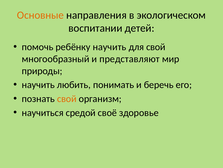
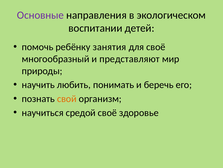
Основные colour: orange -> purple (40, 15)
ребёнку научить: научить -> занятия (109, 47)
для свой: свой -> своё (156, 47)
